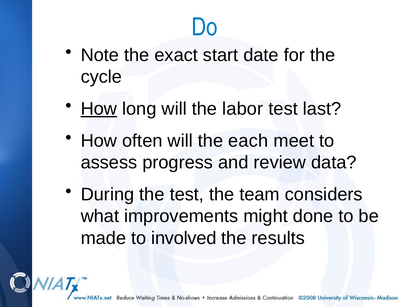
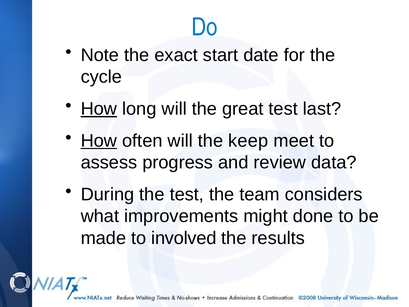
labor: labor -> great (243, 109)
How underline: none -> present (99, 141)
each: each -> keep (248, 141)
